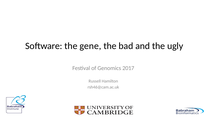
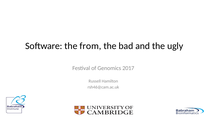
gene: gene -> from (90, 46)
